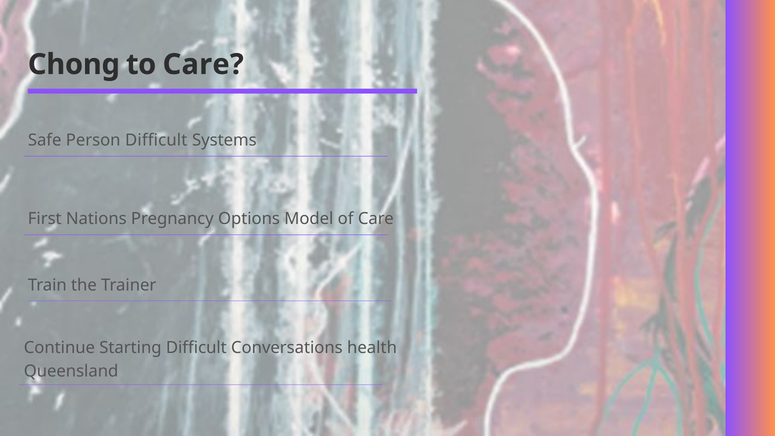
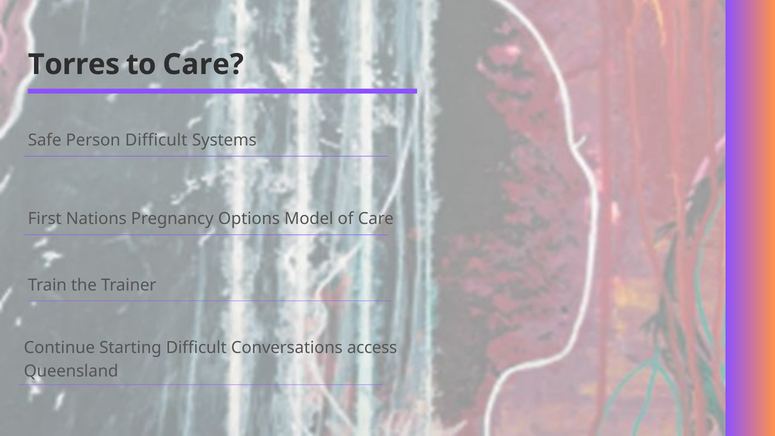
Chong: Chong -> Torres (74, 64)
health: health -> access (372, 348)
